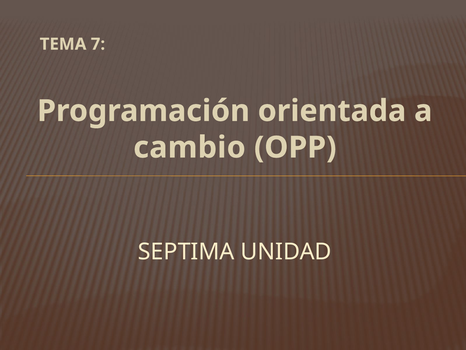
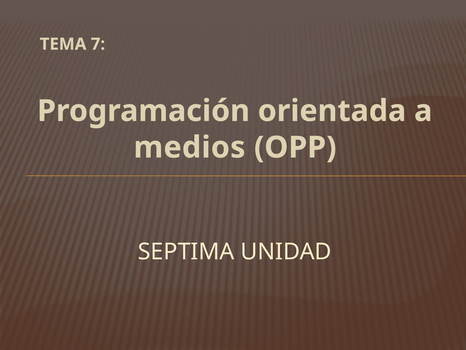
cambio: cambio -> medios (189, 147)
